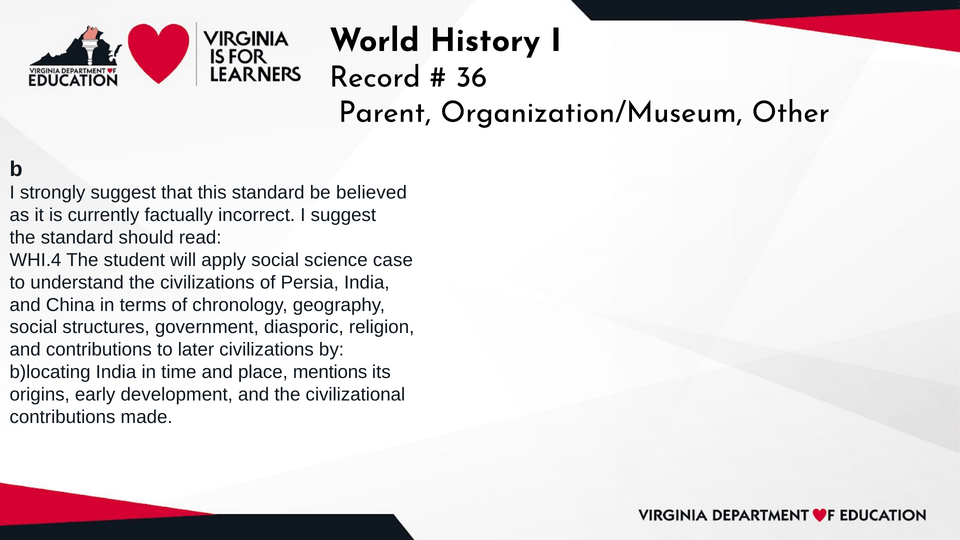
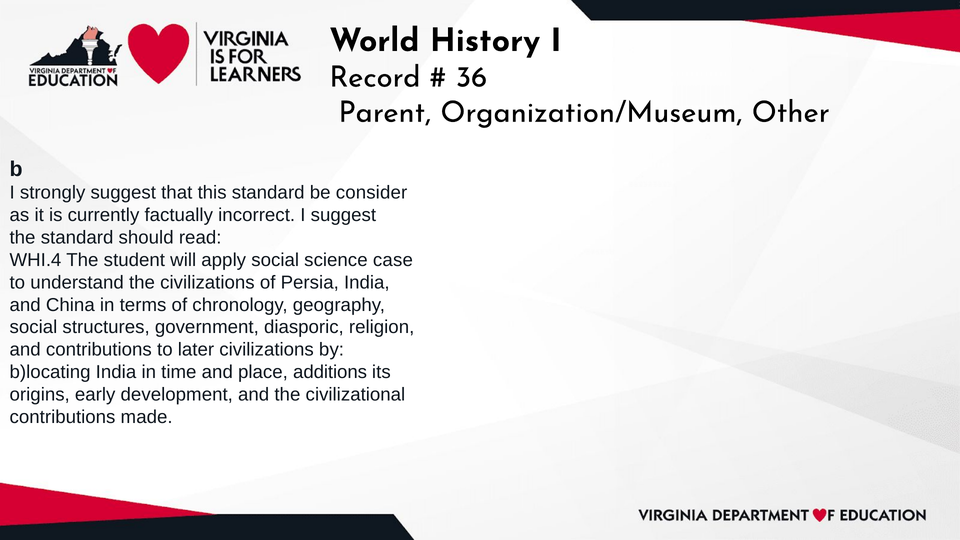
believed: believed -> consider (372, 193)
mentions: mentions -> additions (330, 372)
